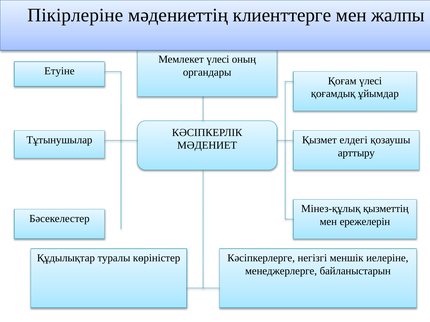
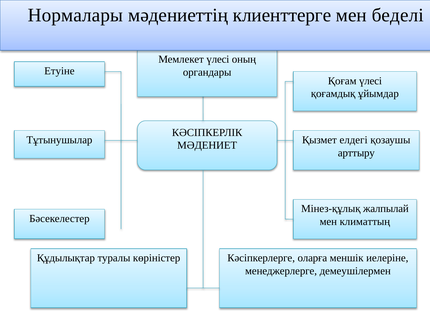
Пікірлеріне: Пікірлеріне -> Нормалары (75, 15)
жалпы: жалпы -> беделі (398, 15)
қызметтің: қызметтің -> жалпылай (386, 209)
ережелерін: ережелерін -> климаттың (365, 222)
негізгі: негізгі -> оларға (312, 258)
байланыстарын: байланыстарын -> демеушілермен (355, 271)
